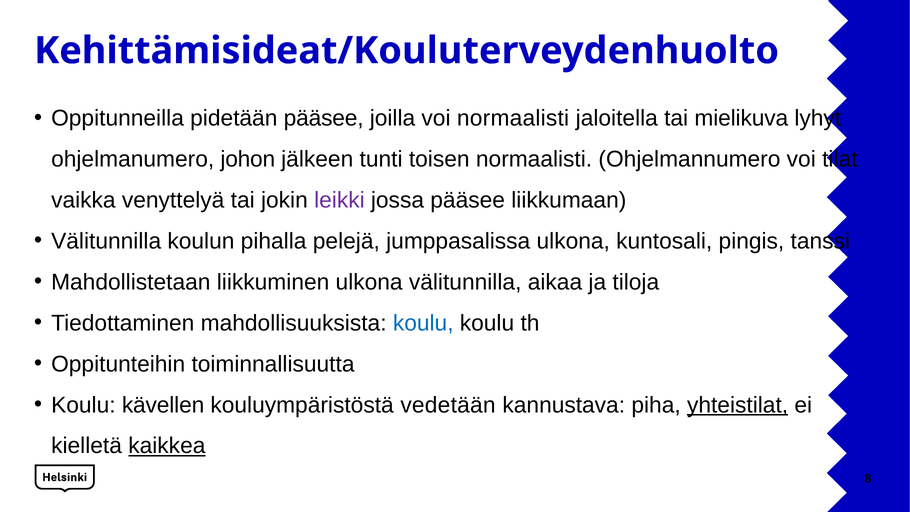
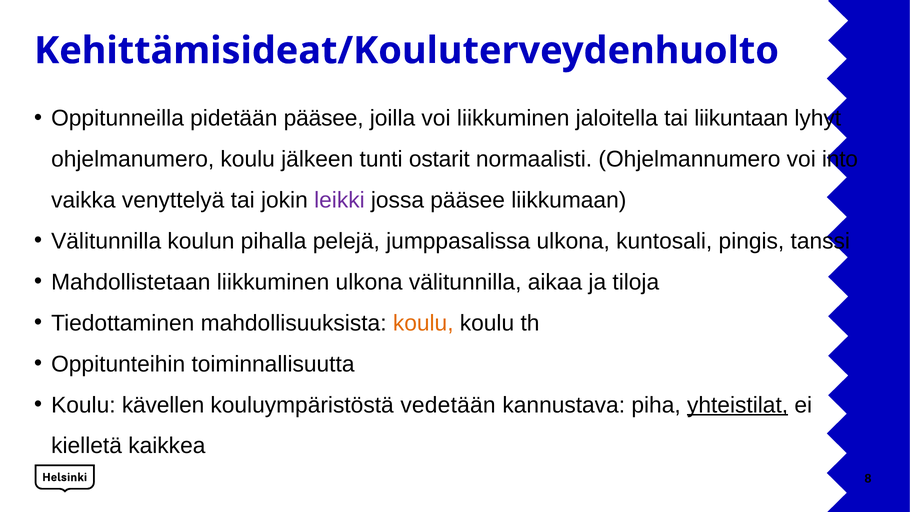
voi normaalisti: normaalisti -> liikkuminen (513, 118)
mielikuva: mielikuva -> liikuntaan (741, 118)
ohjelmanumero johon: johon -> koulu (248, 159)
toisen: toisen -> ostarit (439, 159)
tilat: tilat -> into (840, 159)
koulu colour: blue -> orange (423, 323)
kaikkea underline: present -> none (167, 446)
